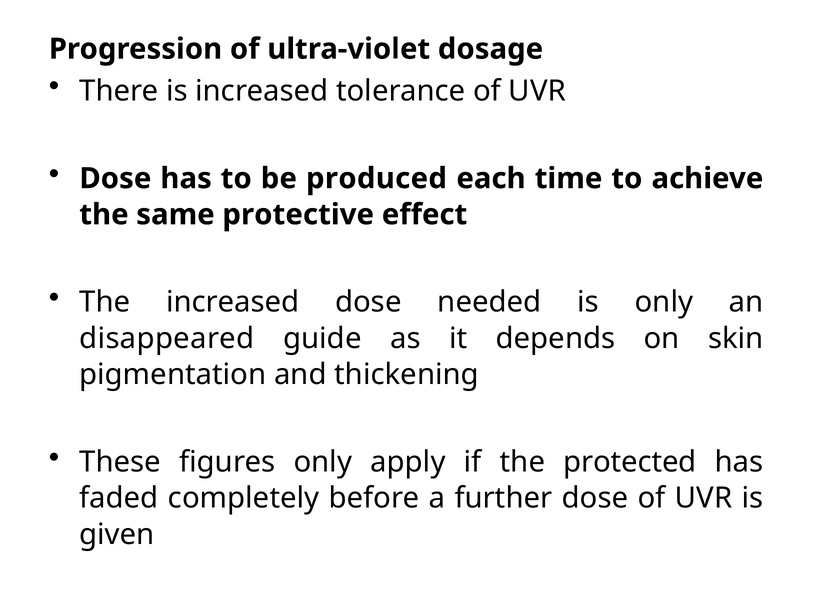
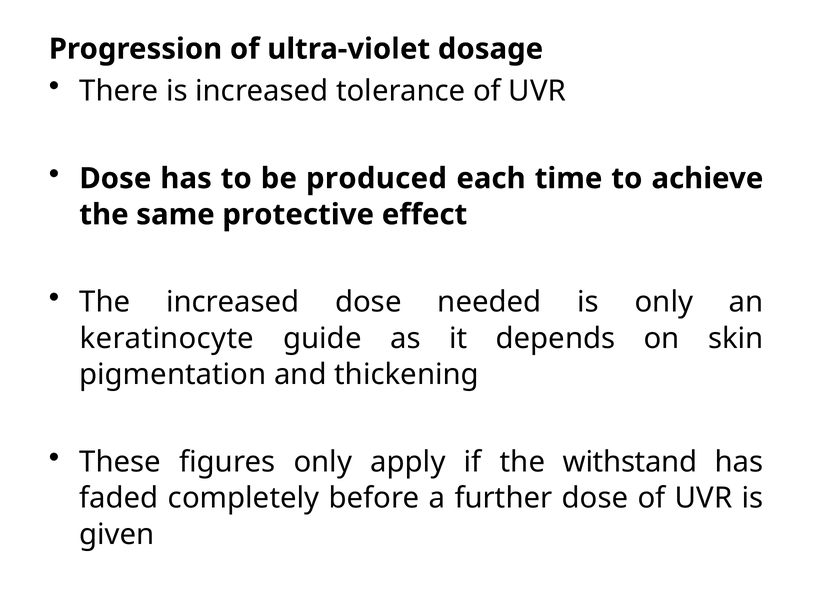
disappeared: disappeared -> keratinocyte (167, 338)
protected: protected -> withstand (630, 462)
